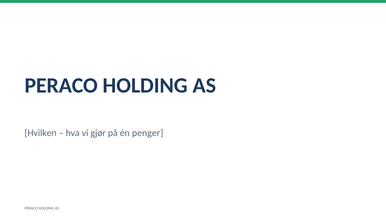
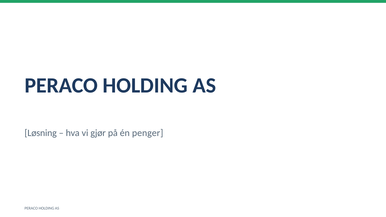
Hvilken: Hvilken -> Løsning (41, 133)
